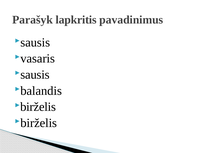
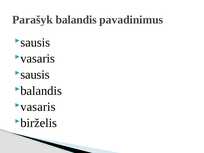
Parašyk lapkritis: lapkritis -> balandis (76, 20)
birželis: birželis -> vasaris (38, 107)
